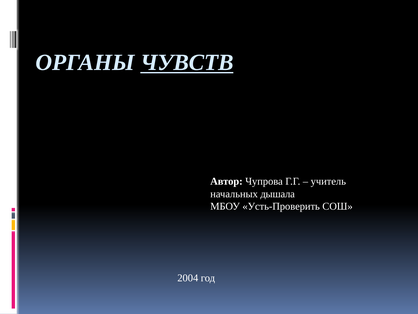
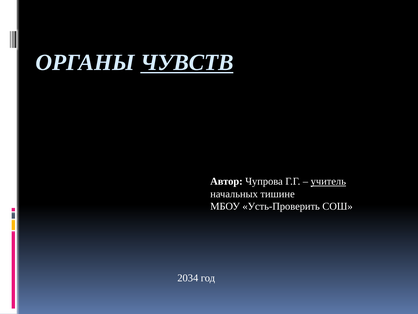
учитель underline: none -> present (328, 181)
дышала: дышала -> тишине (278, 194)
2004: 2004 -> 2034 (188, 278)
